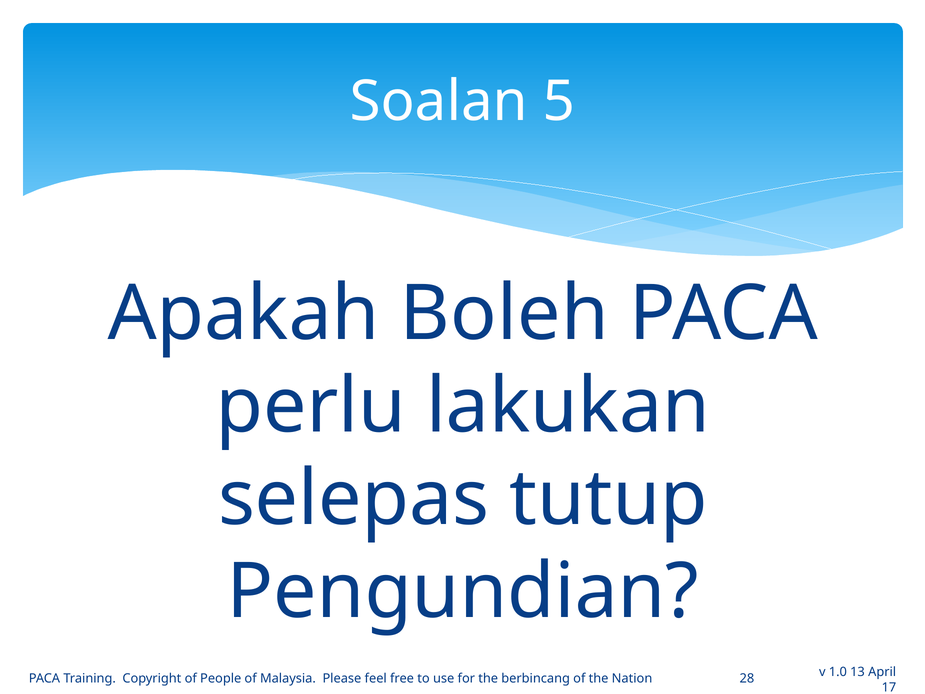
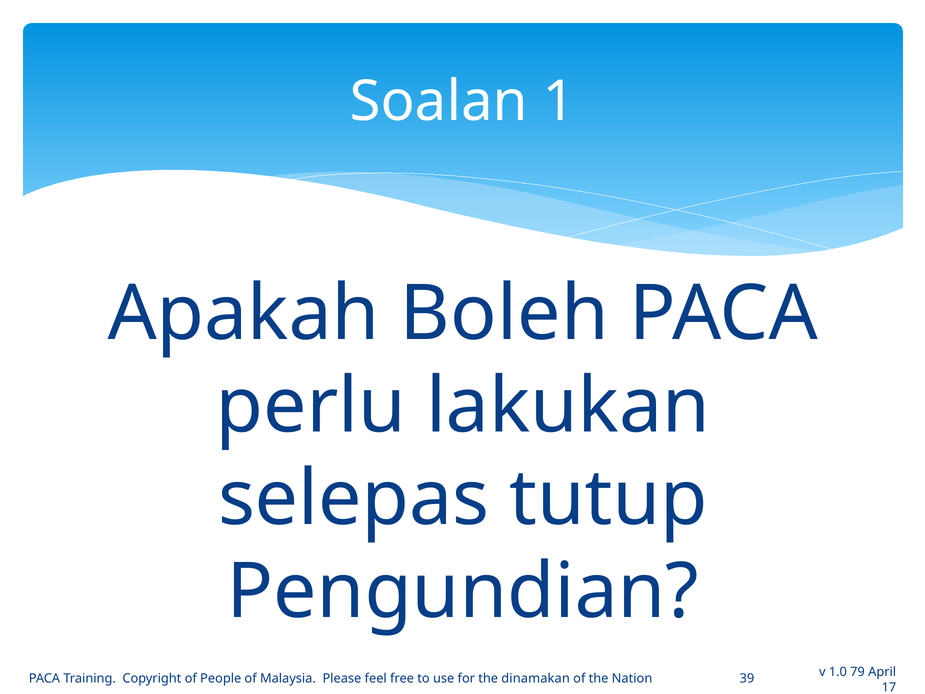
5: 5 -> 1 (559, 102)
13: 13 -> 79 (858, 672)
berbincang: berbincang -> dinamakan (536, 678)
28: 28 -> 39 (747, 678)
